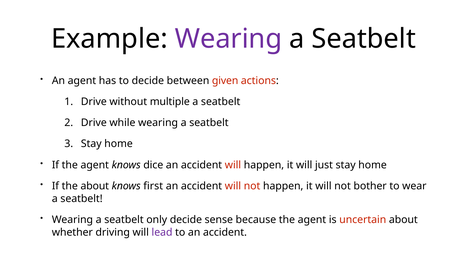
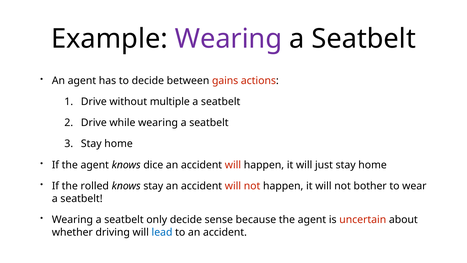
given: given -> gains (225, 81)
the about: about -> rolled (95, 186)
knows first: first -> stay (153, 186)
lead colour: purple -> blue (162, 232)
